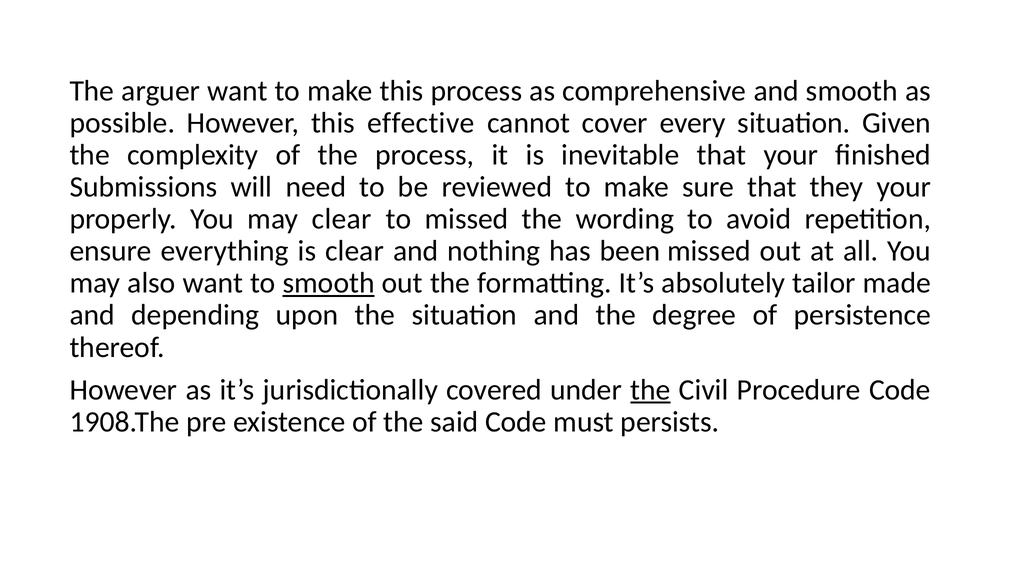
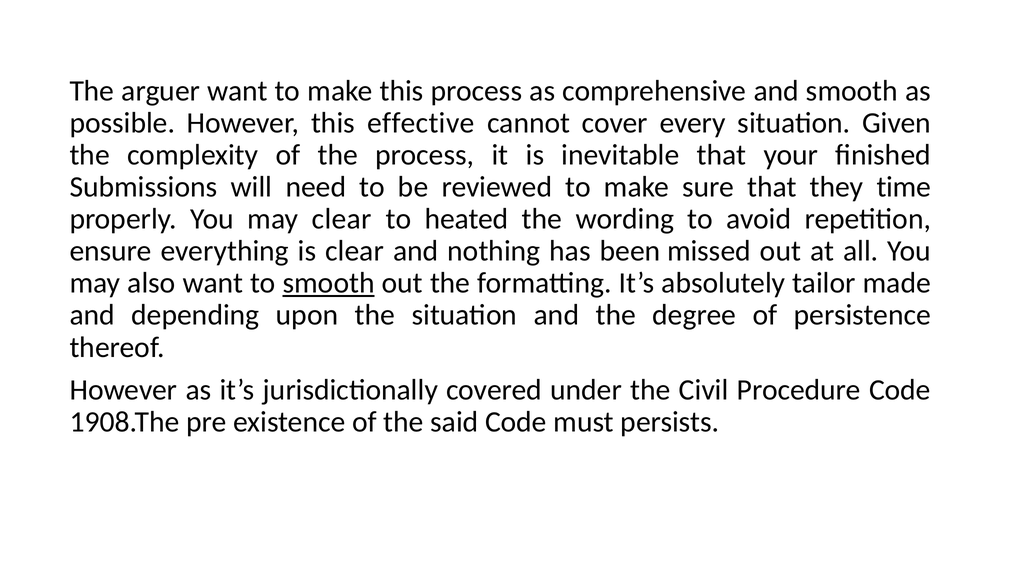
they your: your -> time (904, 187)
to missed: missed -> heated (467, 219)
the underline: present -> none (650, 390)
